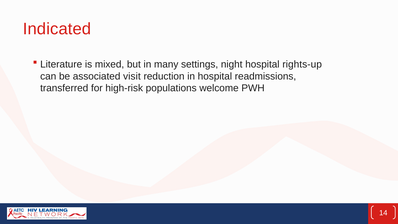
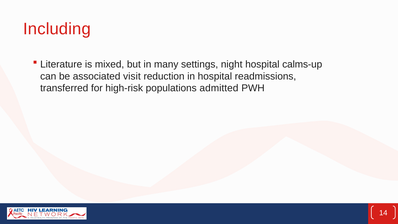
Indicated: Indicated -> Including (57, 29)
rights-up: rights-up -> calms-up (302, 64)
welcome: welcome -> admitted (219, 88)
